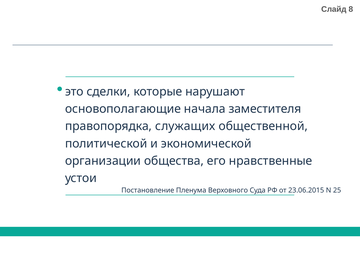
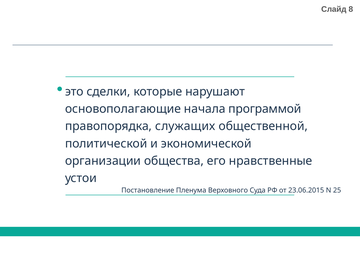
заместителя: заместителя -> программой (265, 109)
